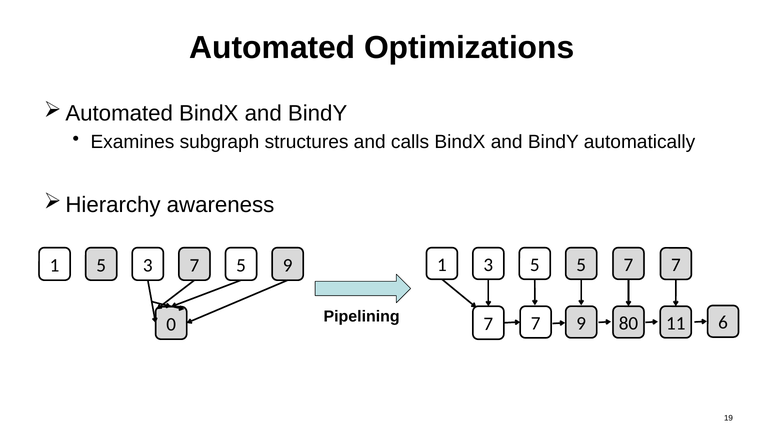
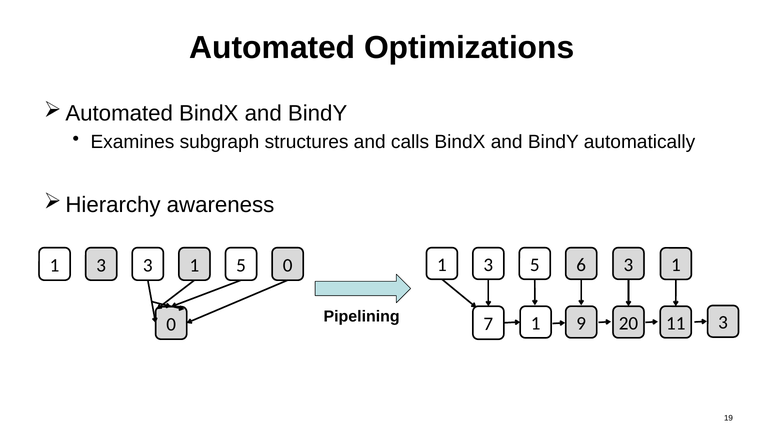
7: 7 -> 3 (628, 265)
5 7: 7 -> 1 (676, 265)
5: 5 -> 3 (101, 265)
7: 7 -> 1 (194, 265)
5 9: 9 -> 0 (288, 265)
5: 5 -> 6 (581, 265)
7: 7 -> 1 (536, 323)
80: 80 -> 20 (628, 323)
11 6: 6 -> 3 (723, 323)
